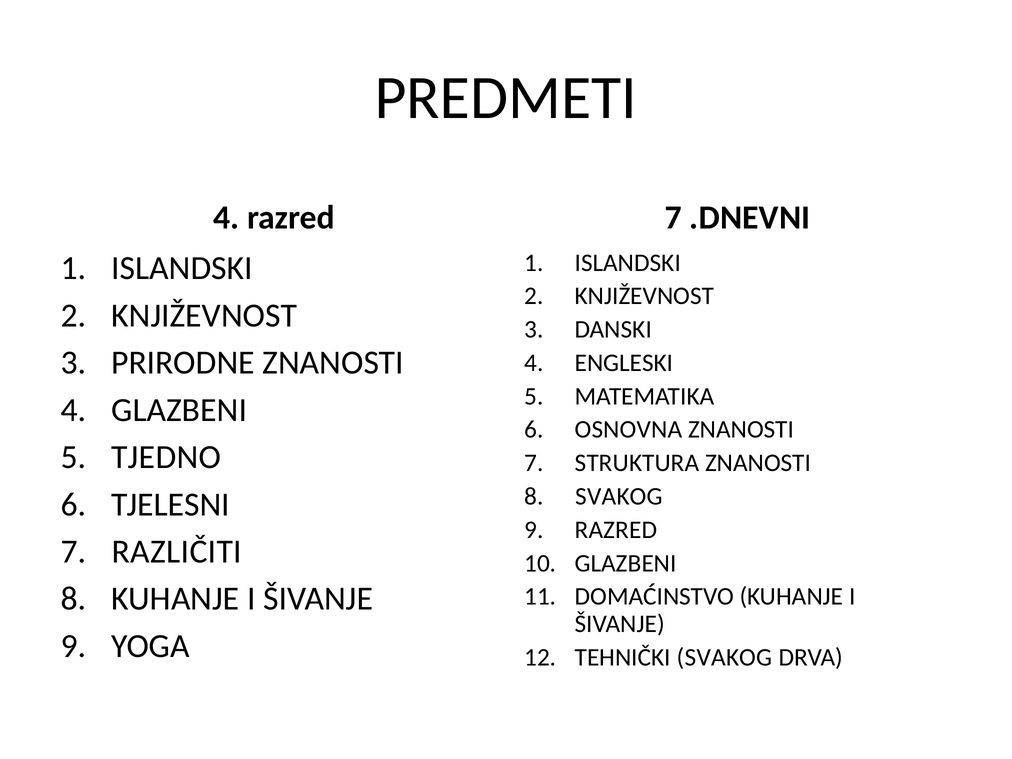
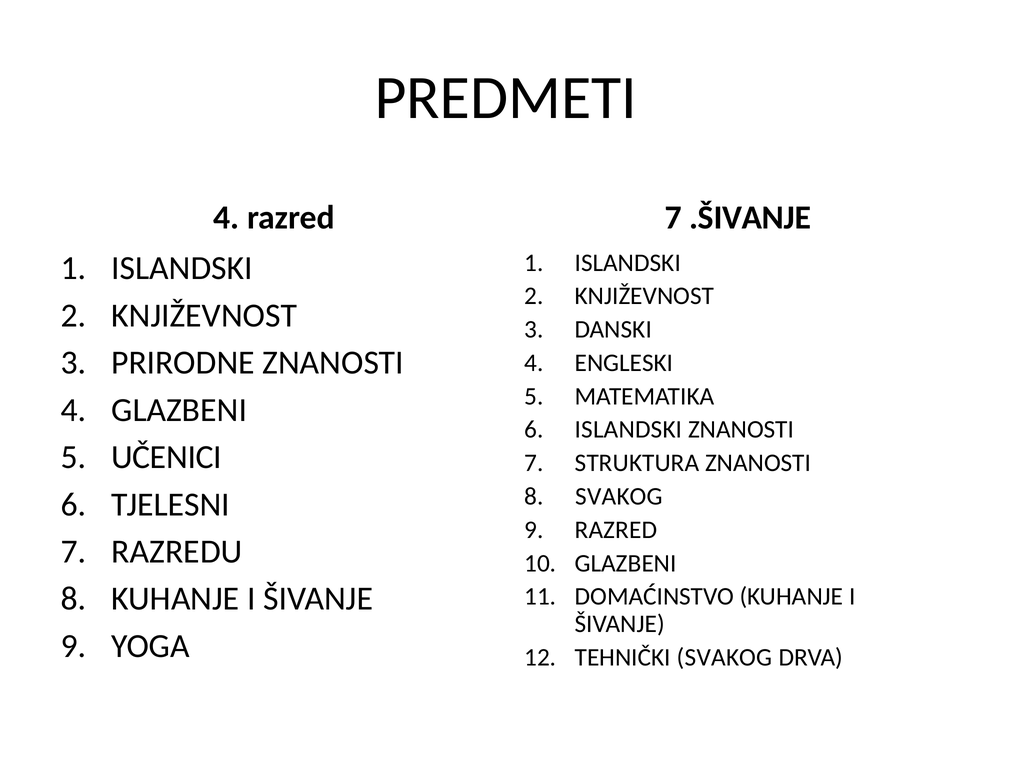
.DNEVNI: .DNEVNI -> .ŠIVANJE (750, 218)
OSNOVNA: OSNOVNA -> ISLANDSKI (629, 430)
TJEDNO: TJEDNO -> UČENICI (166, 457)
RAZLIČITI: RAZLIČITI -> RAZREDU (177, 552)
